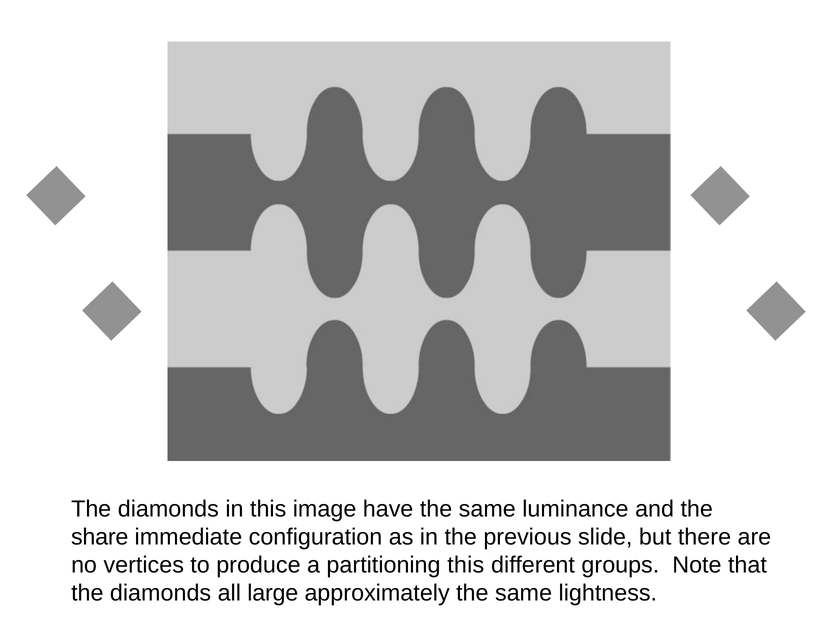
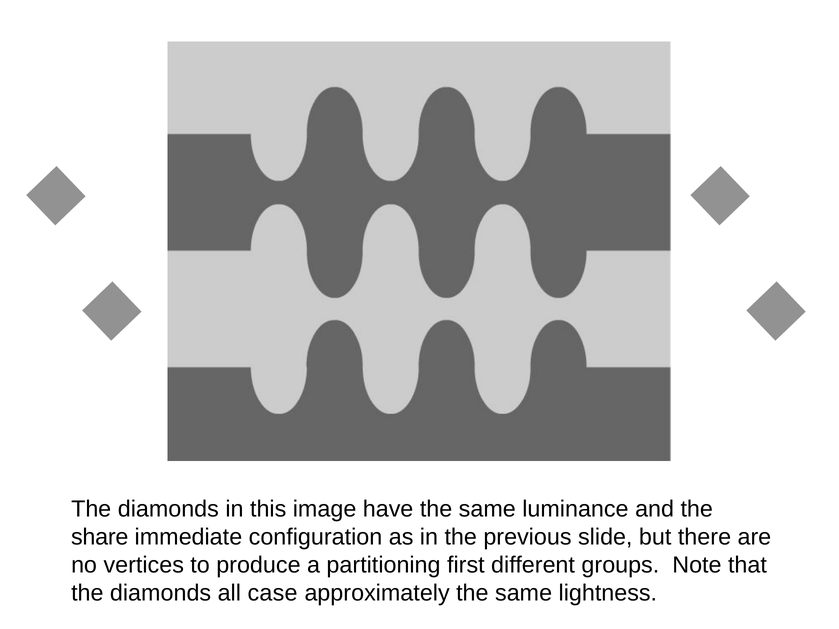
partitioning this: this -> first (466, 565)
large: large -> case (273, 593)
